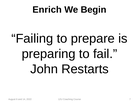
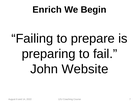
Restarts: Restarts -> Website (85, 69)
